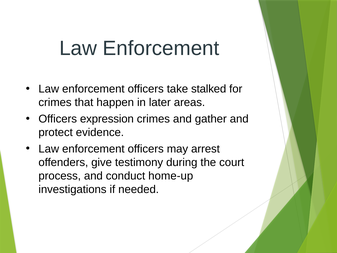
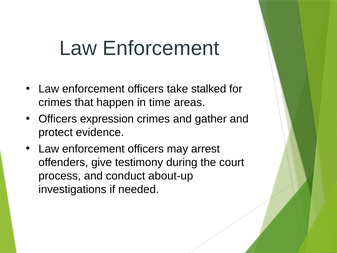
later: later -> time (160, 102)
home-up: home-up -> about-up (171, 176)
